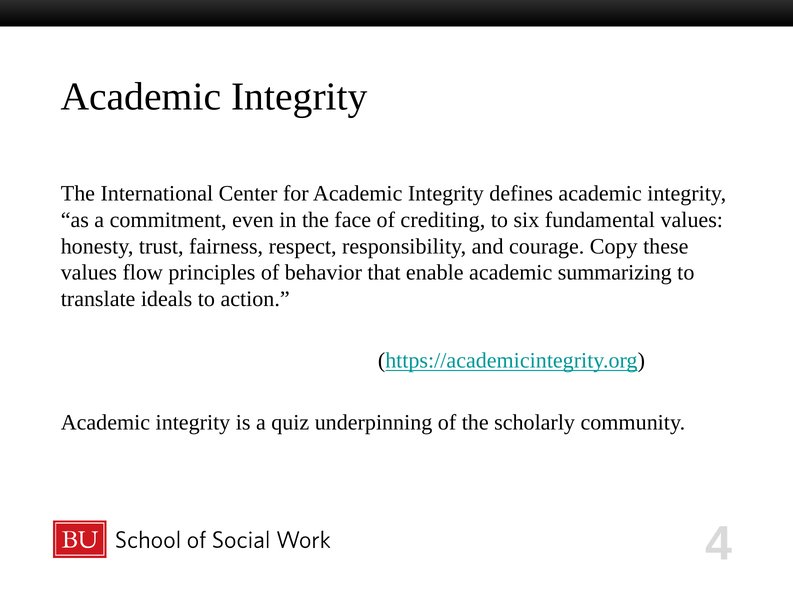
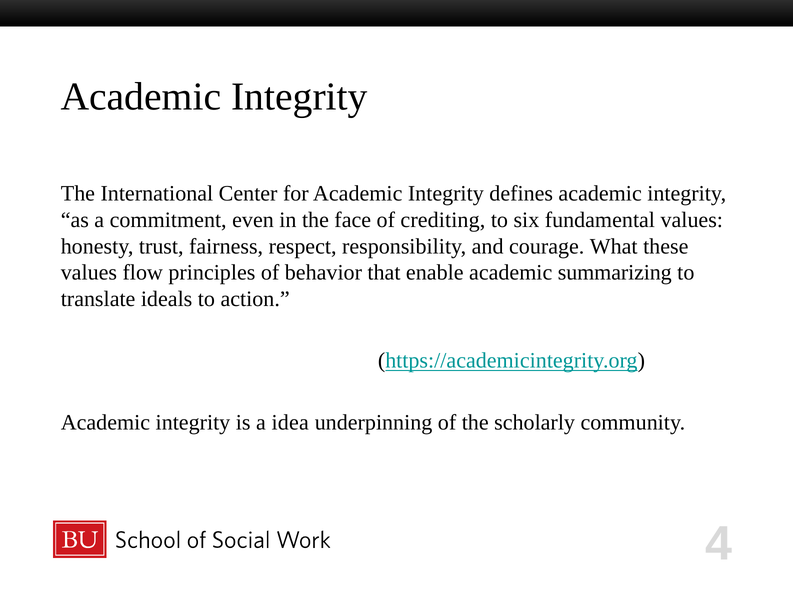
Copy: Copy -> What (614, 247)
quiz: quiz -> idea (290, 423)
